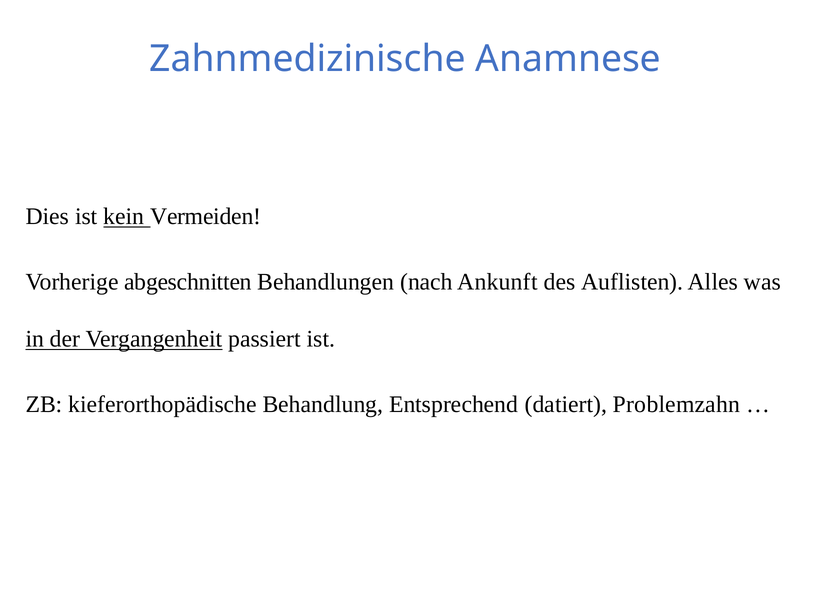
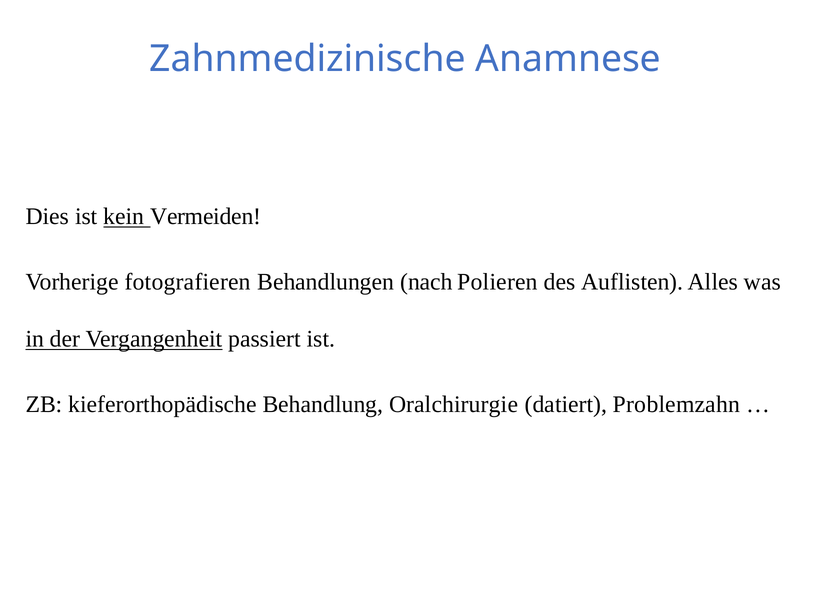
abgeschnitten: abgeschnitten -> fotografieren (188, 282)
Ankunft: Ankunft -> Polieren (498, 282)
Entsprechend: Entsprechend -> Oralchirurgie (454, 404)
